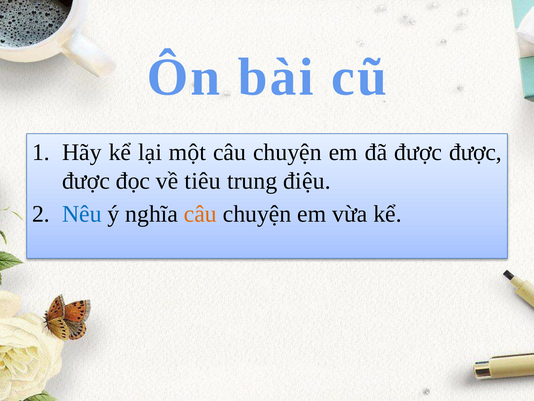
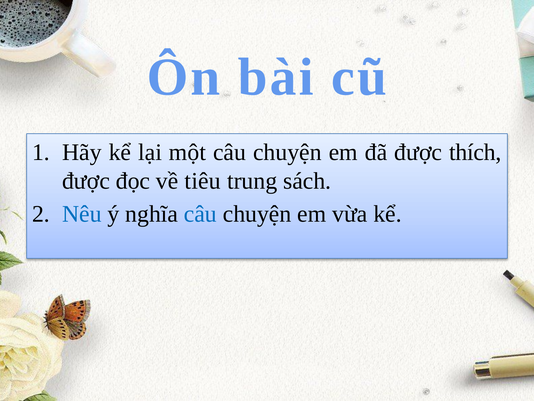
đã được được: được -> thích (475, 152)
điệu: điệu -> sách (307, 181)
câu colour: orange -> blue (200, 214)
